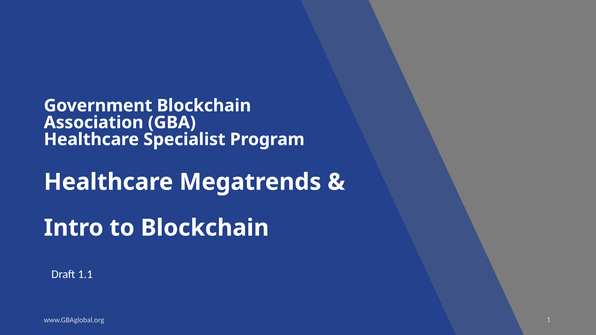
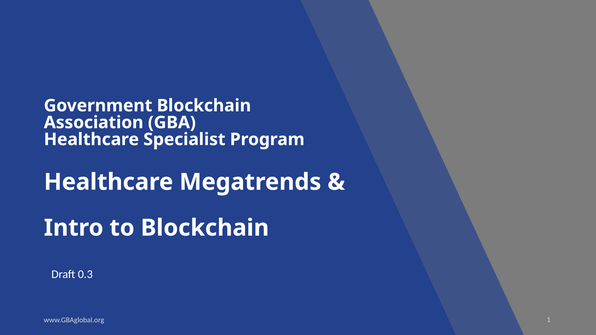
1.1: 1.1 -> 0.3 (85, 274)
